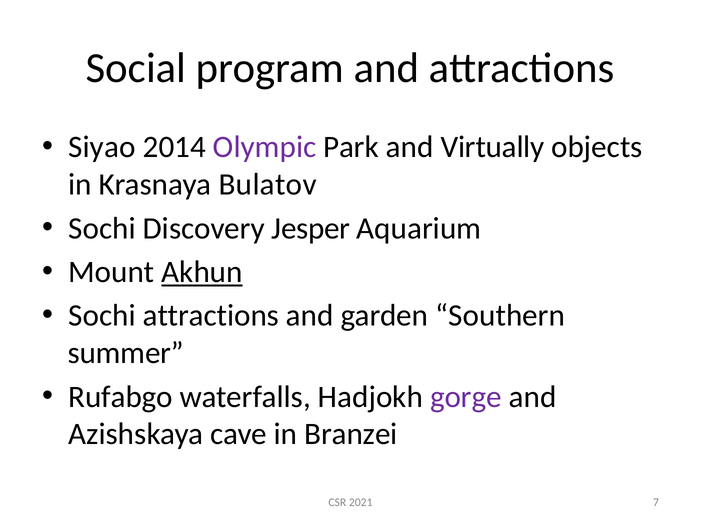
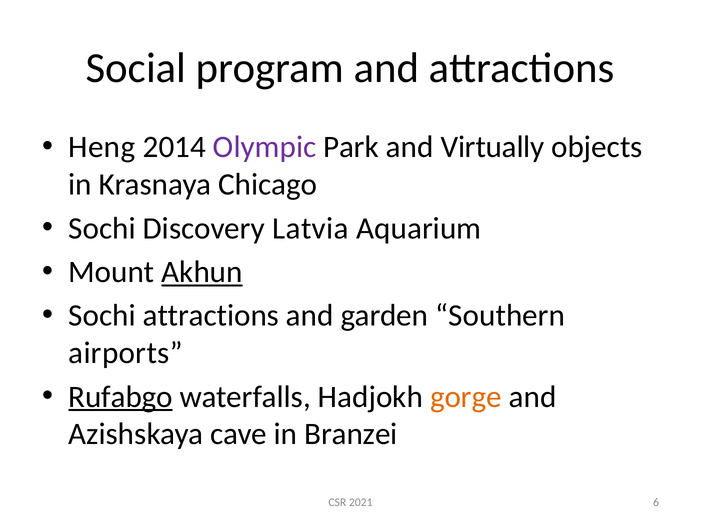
Siyao: Siyao -> Heng (102, 147)
Bulatov: Bulatov -> Chicago (268, 185)
Jesper: Jesper -> Latvia (310, 228)
summer: summer -> airports (126, 353)
Rufabgo underline: none -> present (121, 397)
gorge colour: purple -> orange (466, 397)
7: 7 -> 6 (656, 502)
